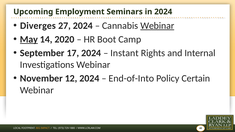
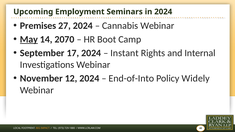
Diverges: Diverges -> Premises (38, 26)
Webinar underline: present -> none (157, 26)
2020: 2020 -> 2070 (65, 39)
Certain: Certain -> Widely (196, 79)
